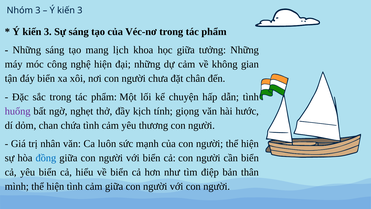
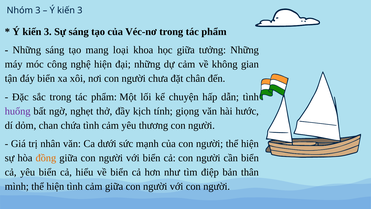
lịch: lịch -> loại (121, 50)
luôn: luôn -> dưới (107, 144)
đồng colour: blue -> orange (46, 158)
